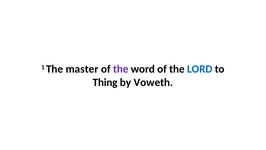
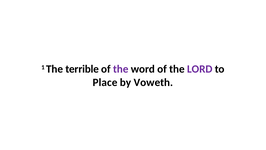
master: master -> terrible (82, 69)
LORD colour: blue -> purple (200, 69)
Thing: Thing -> Place (105, 82)
